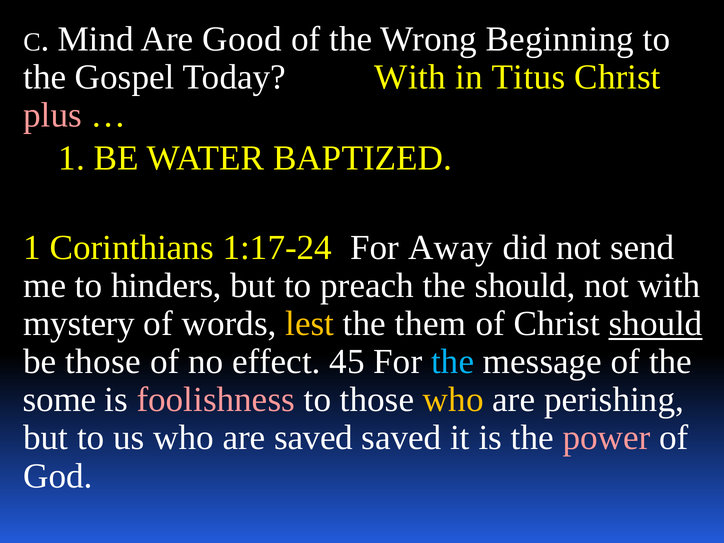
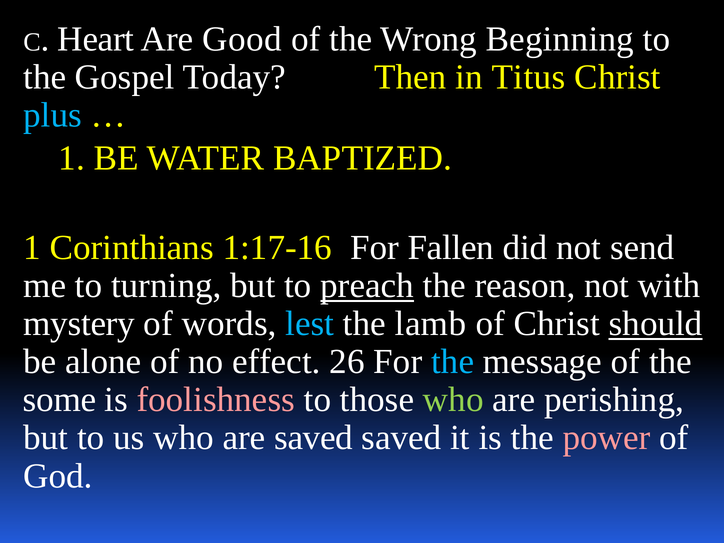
Mind: Mind -> Heart (96, 39)
Today With: With -> Then (410, 77)
plus colour: pink -> light blue (53, 115)
1:17-24: 1:17-24 -> 1:17-16 (277, 248)
Away: Away -> Fallen (451, 248)
hinders: hinders -> turning (166, 286)
preach underline: none -> present (367, 286)
the should: should -> reason (525, 286)
lest colour: yellow -> light blue (310, 324)
them: them -> lamb (431, 324)
be those: those -> alone (103, 362)
45: 45 -> 26 (347, 362)
who colour: yellow -> light green (453, 400)
